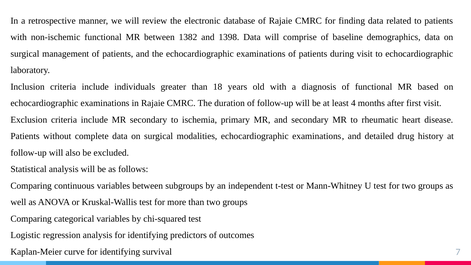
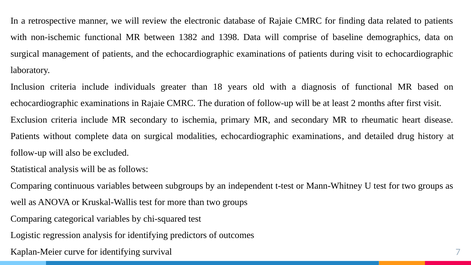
4: 4 -> 2 (353, 103)
